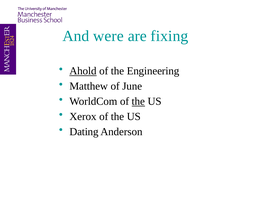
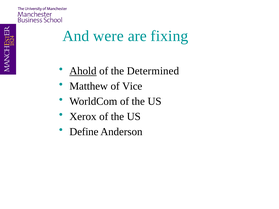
Engineering: Engineering -> Determined (153, 71)
June: June -> Vice (132, 86)
the underline: present -> none (138, 102)
Dating: Dating -> Define (84, 132)
